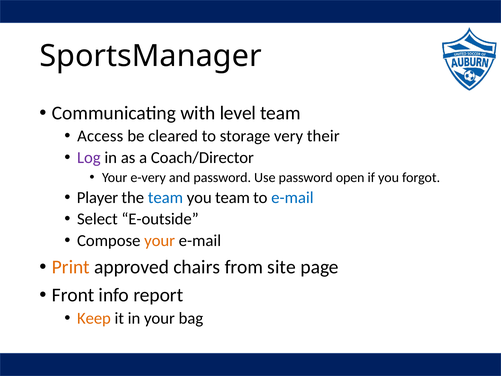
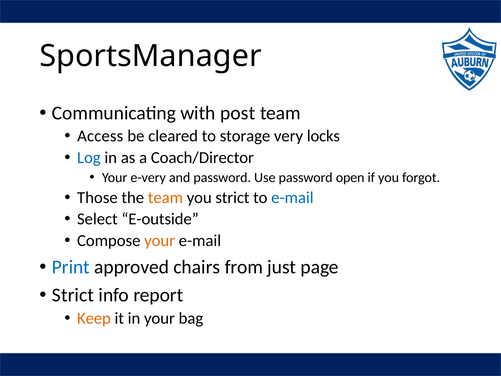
level: level -> post (238, 113)
their: their -> locks (323, 136)
Log colour: purple -> blue (89, 157)
Player: Player -> Those (97, 197)
team colour: blue -> orange (165, 197)
you team: team -> strict (232, 197)
Print colour: orange -> blue (71, 267)
site: site -> just (282, 267)
Front: Front -> Strict (73, 295)
